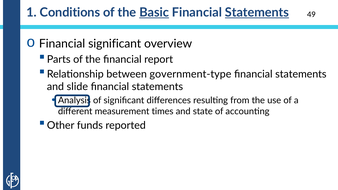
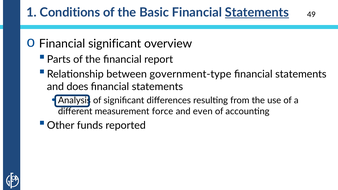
Basic underline: present -> none (154, 12)
slide: slide -> does (77, 87)
times: times -> force (163, 111)
state: state -> even (203, 111)
